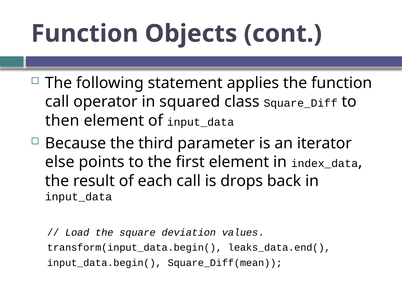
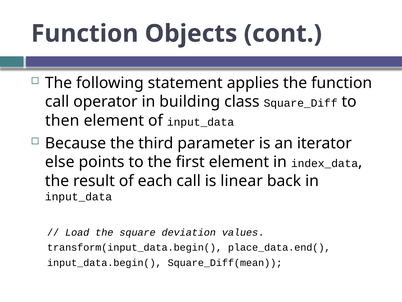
squared: squared -> building (190, 102)
drops: drops -> linear (242, 181)
leaks_data.end(: leaks_data.end( -> place_data.end( (279, 247)
